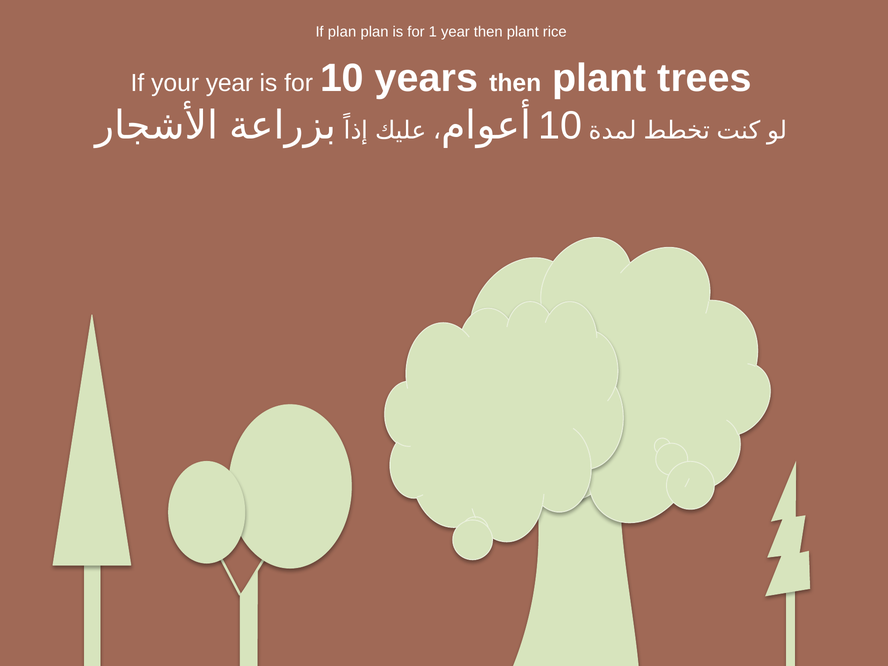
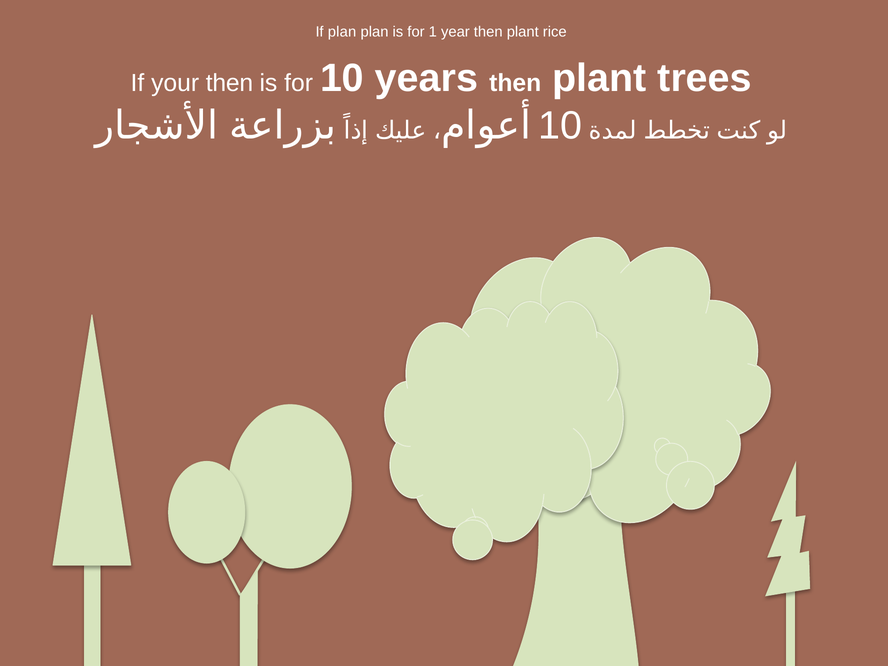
your year: year -> then (229, 83)
